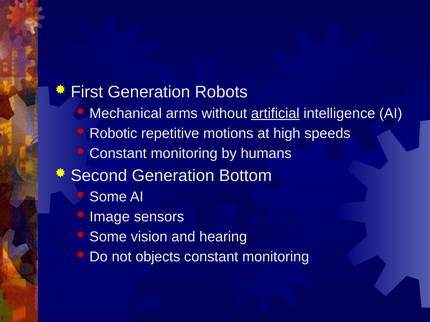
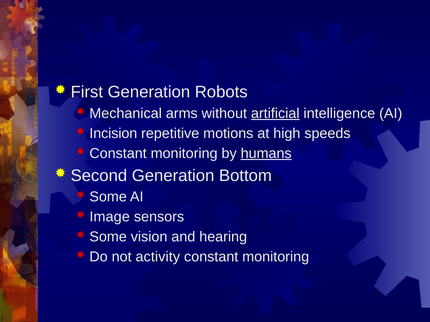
Robotic: Robotic -> Incision (113, 134)
humans underline: none -> present (266, 154)
objects: objects -> activity (158, 257)
